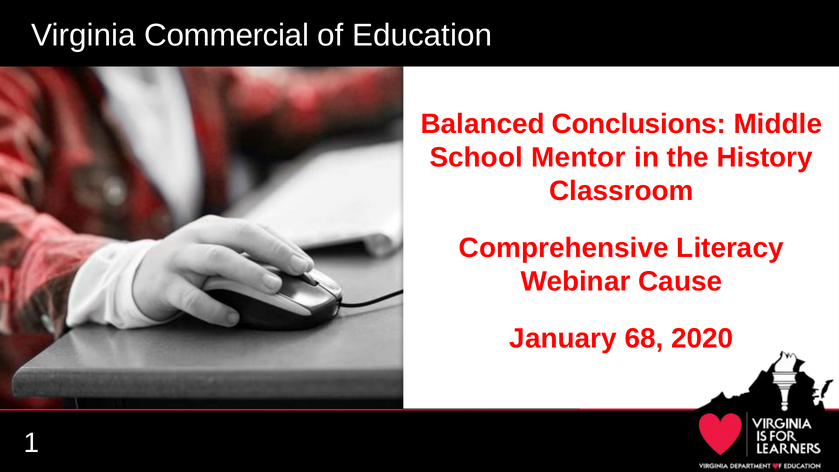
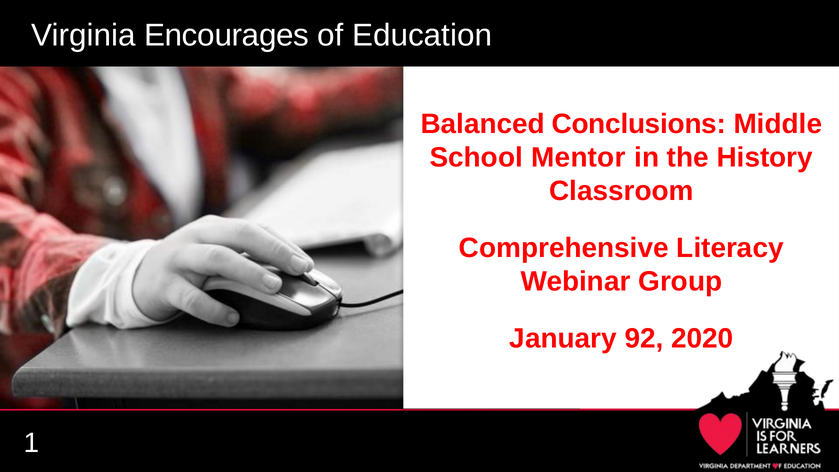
Commercial: Commercial -> Encourages (227, 35)
Cause: Cause -> Group (680, 282)
68: 68 -> 92 (644, 338)
